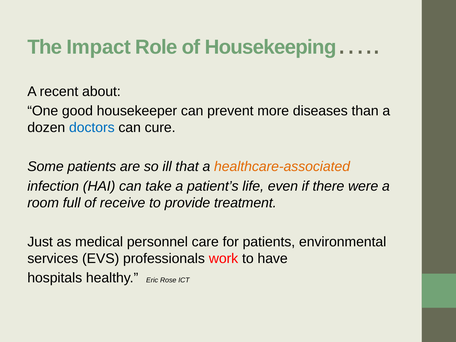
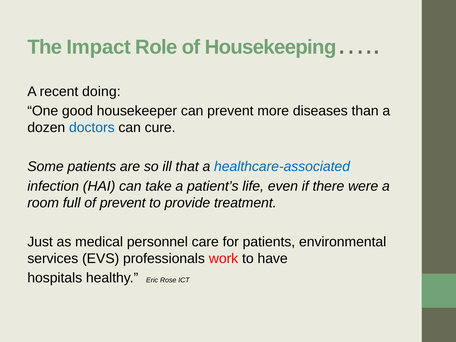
about: about -> doing (101, 91)
healthcare-associated colour: orange -> blue (282, 167)
of receive: receive -> prevent (123, 203)
